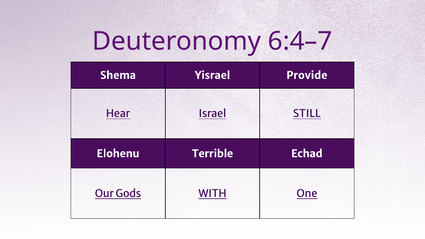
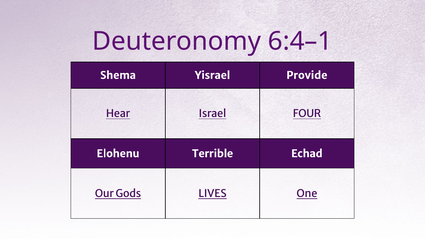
6:4–7: 6:4–7 -> 6:4–1 (300, 41)
STILL: STILL -> FOUR (307, 114)
WITH: WITH -> LIVES (213, 194)
